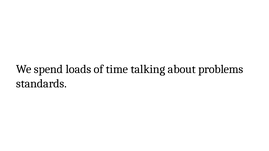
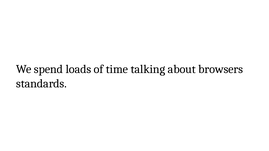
problems: problems -> browsers (221, 69)
